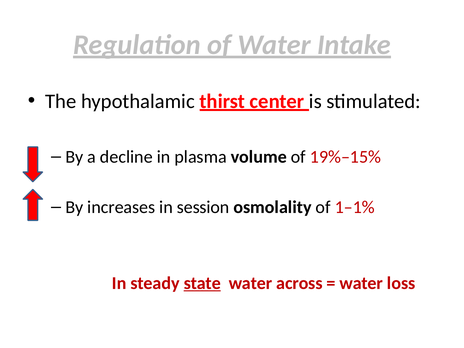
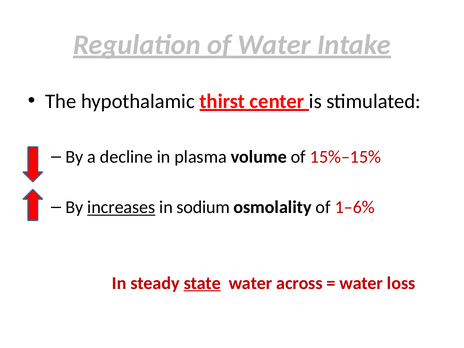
19%–15%: 19%–15% -> 15%–15% (346, 157)
increases underline: none -> present (121, 207)
session: session -> sodium (203, 207)
1–1%: 1–1% -> 1–6% (355, 207)
